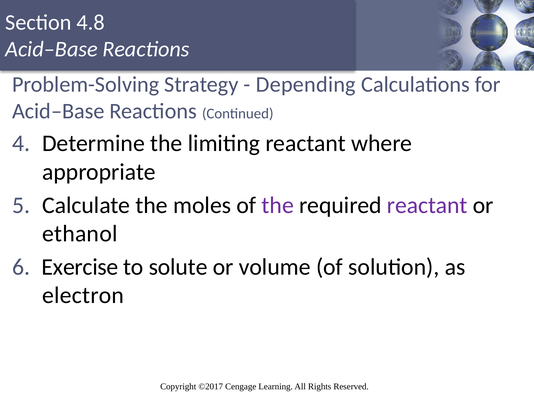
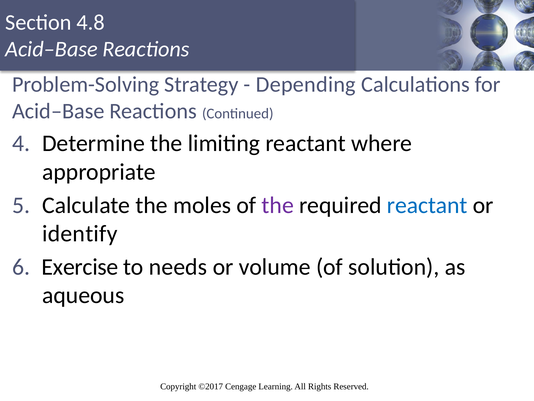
reactant colour: purple -> blue (427, 205)
ethanol: ethanol -> identify (80, 233)
solute: solute -> needs (178, 267)
electron: electron -> aqueous (83, 295)
